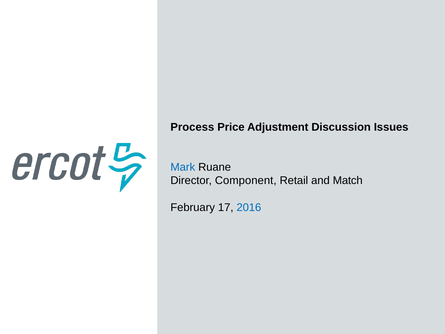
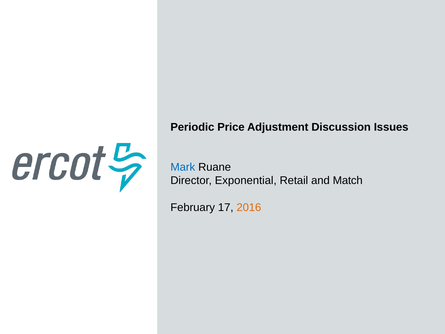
Process: Process -> Periodic (192, 127)
Component: Component -> Exponential (246, 180)
2016 colour: blue -> orange (249, 207)
